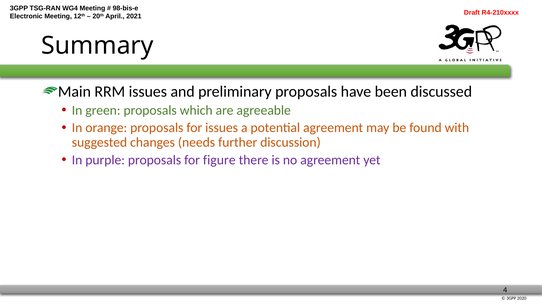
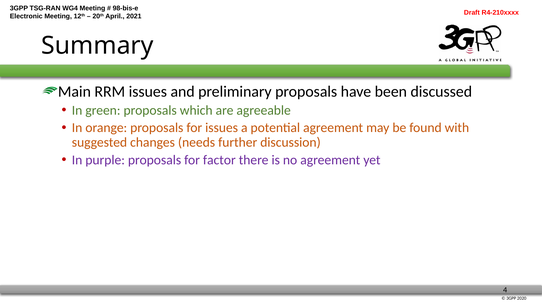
figure: figure -> factor (219, 160)
